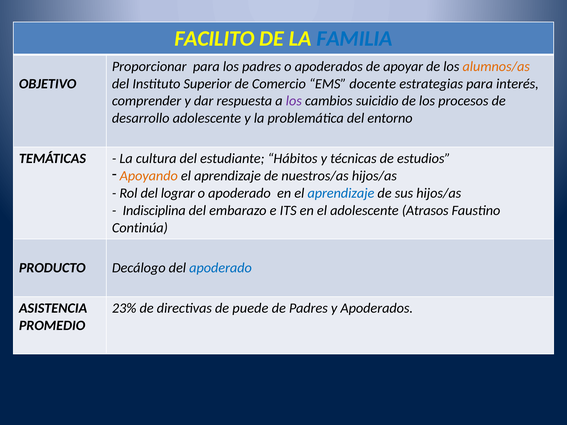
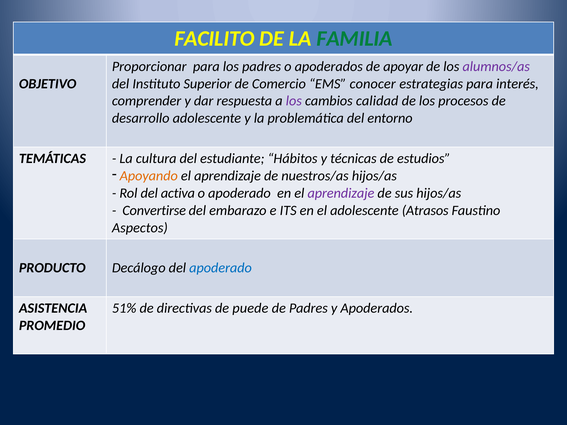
FAMILIA colour: blue -> green (355, 39)
alumnos/as colour: orange -> purple (496, 66)
docente: docente -> conocer (373, 84)
suicidio: suicidio -> calidad (377, 101)
lograr: lograr -> activa (178, 193)
aprendizaje colour: blue -> purple (341, 193)
Indisciplina: Indisciplina -> Convertirse (154, 211)
Continúa: Continúa -> Aspectos (140, 228)
23%: 23% -> 51% (124, 308)
